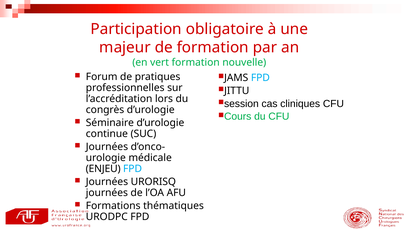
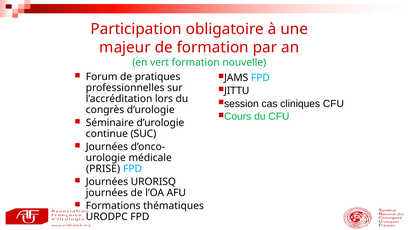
ENJEU: ENJEU -> PRISE (103, 169)
